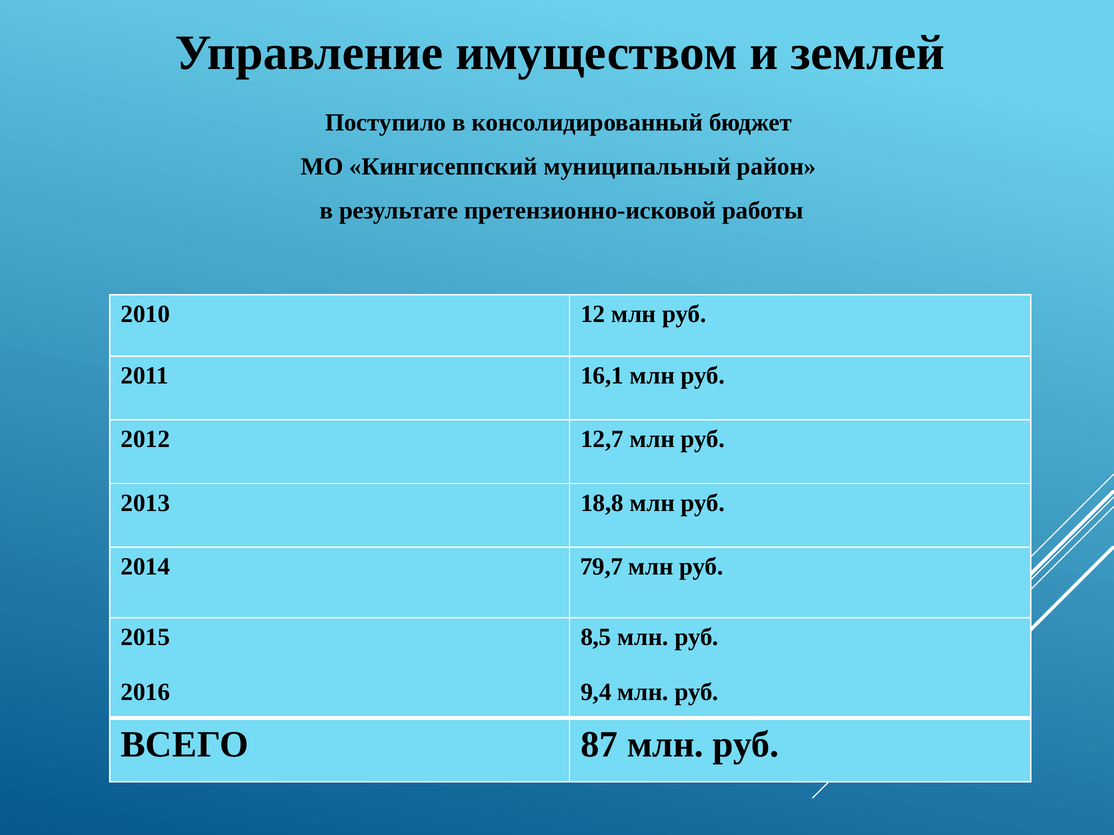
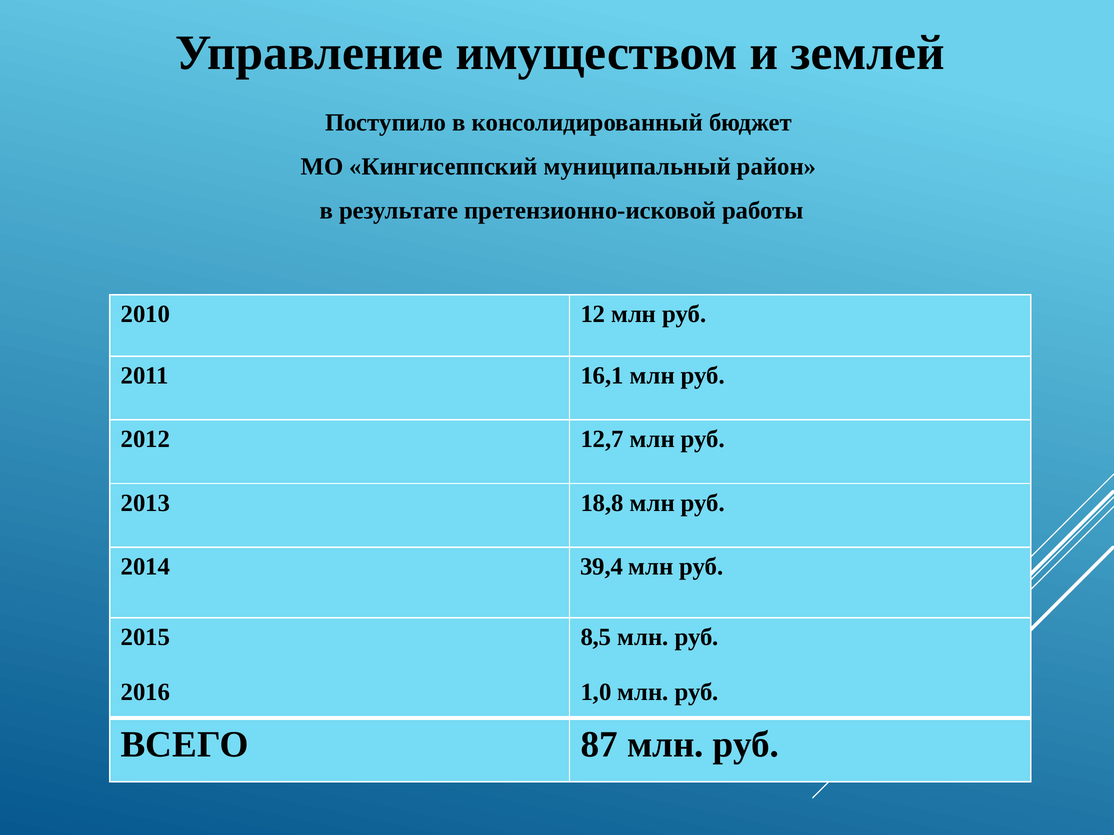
79,7: 79,7 -> 39,4 (602, 567)
9,4: 9,4 -> 1,0 (596, 693)
